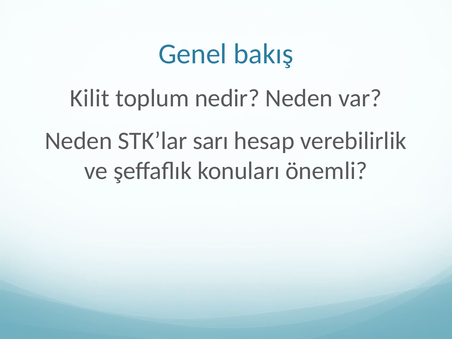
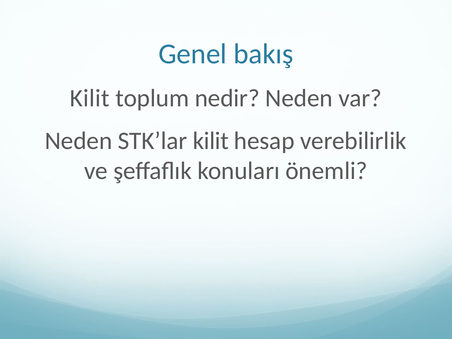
STK’lar sarı: sarı -> kilit (211, 141)
